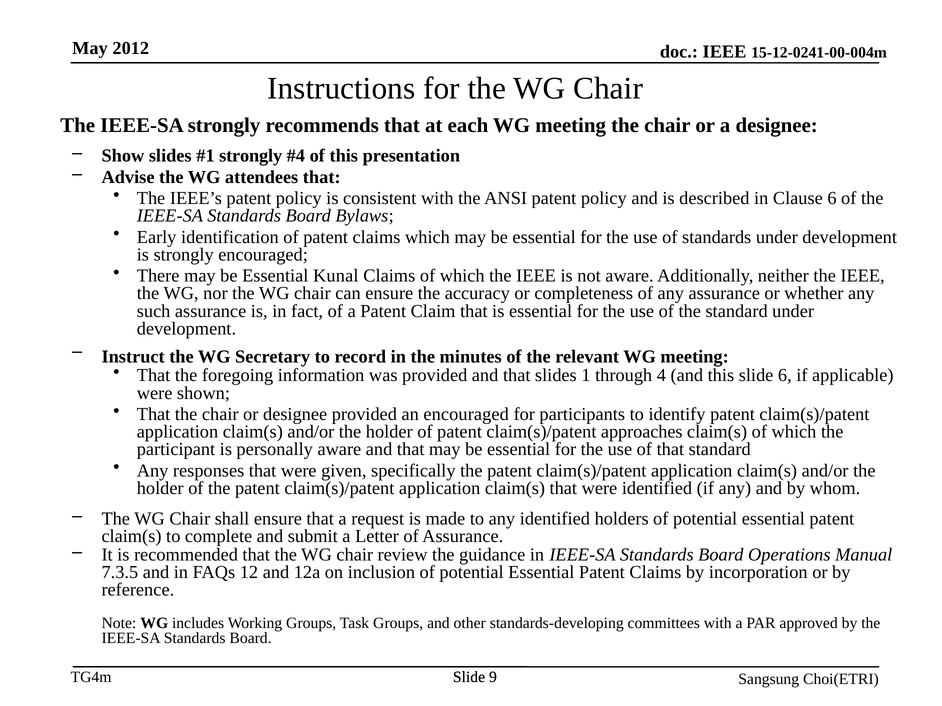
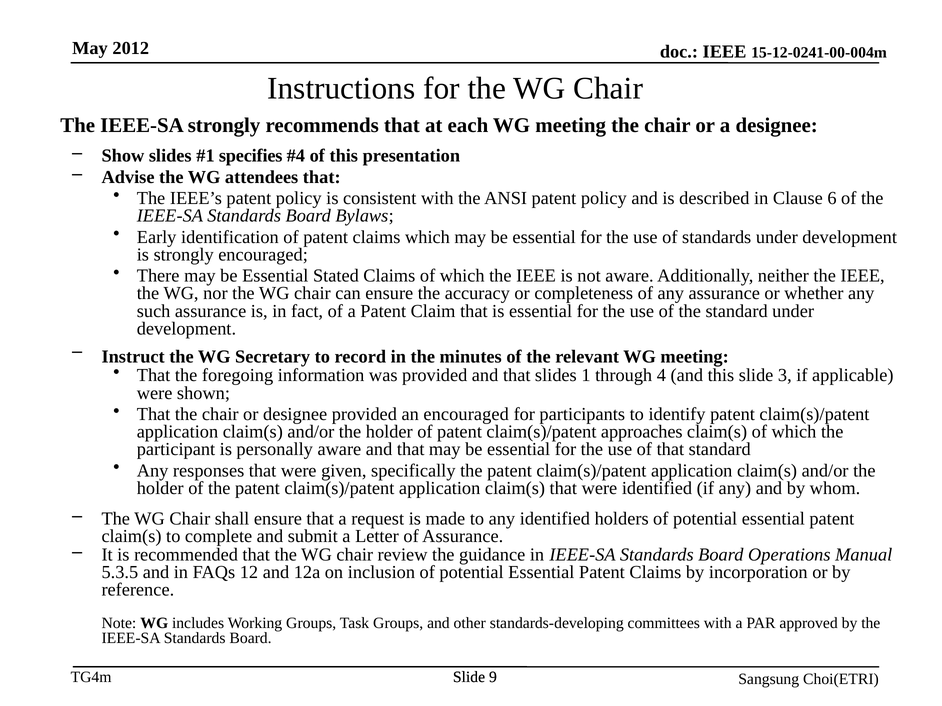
strongly: strongly -> specifies (251, 156)
Kunal: Kunal -> Stated (336, 276)
slide 6: 6 -> 3 (785, 376)
7.3.5: 7.3.5 -> 5.3.5 (120, 573)
